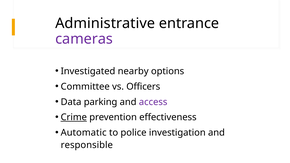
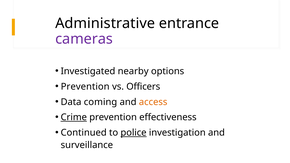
Committee: Committee -> Prevention (85, 87)
parking: parking -> coming (100, 102)
access colour: purple -> orange (153, 102)
Automatic: Automatic -> Continued (84, 133)
police underline: none -> present (134, 133)
responsible: responsible -> surveillance (87, 145)
